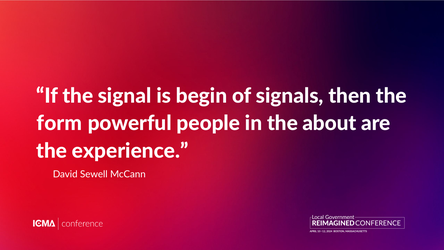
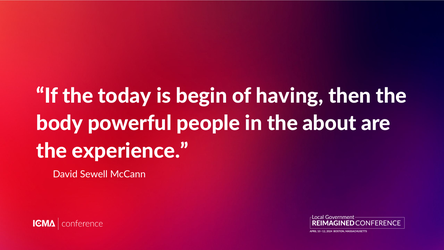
signal: signal -> today (125, 96)
signals: signals -> having (290, 96)
form: form -> body (60, 123)
